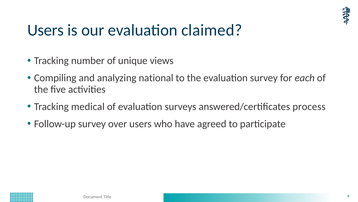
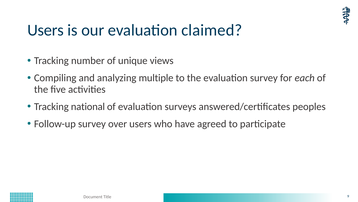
national: national -> multiple (156, 78)
medical: medical -> national (88, 106)
process: process -> peoples (309, 106)
